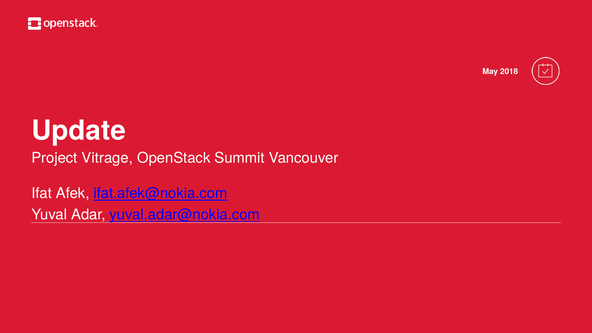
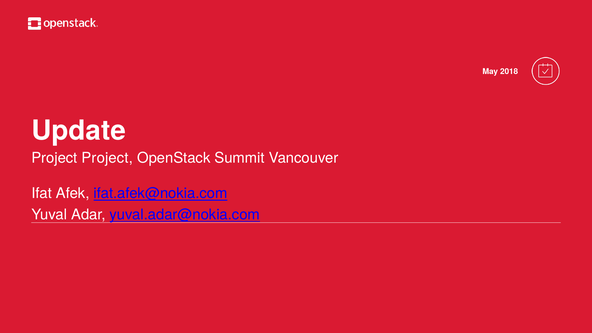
Project Vitrage: Vitrage -> Project (107, 158)
